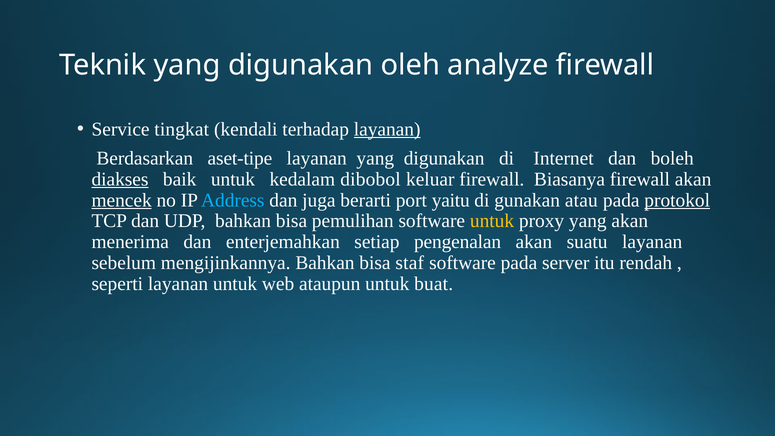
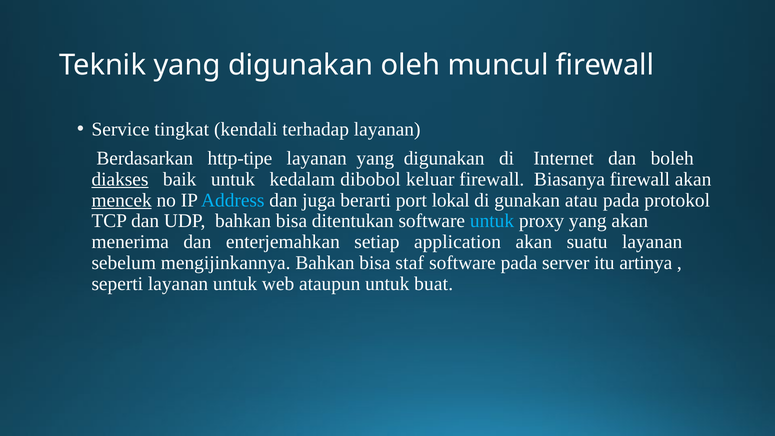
analyze: analyze -> muncul (498, 65)
layanan underline: present -> none (387, 129)
aset-tipe: aset-tipe -> http-tipe (240, 158)
yaitu: yaitu -> lokal (451, 200)
protokol underline: present -> none (677, 200)
pemulihan: pemulihan -> ditentukan (353, 221)
untuk colour: yellow -> light blue (492, 221)
pengenalan: pengenalan -> application (457, 242)
rendah: rendah -> artinya (646, 263)
